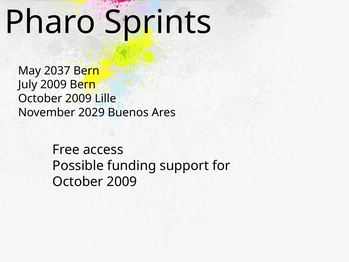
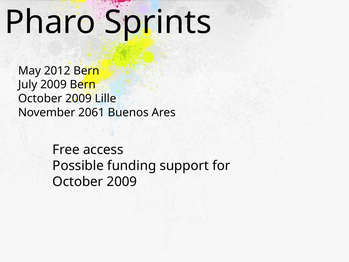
2037: 2037 -> 2012 (57, 71)
2029: 2029 -> 2061 (91, 112)
